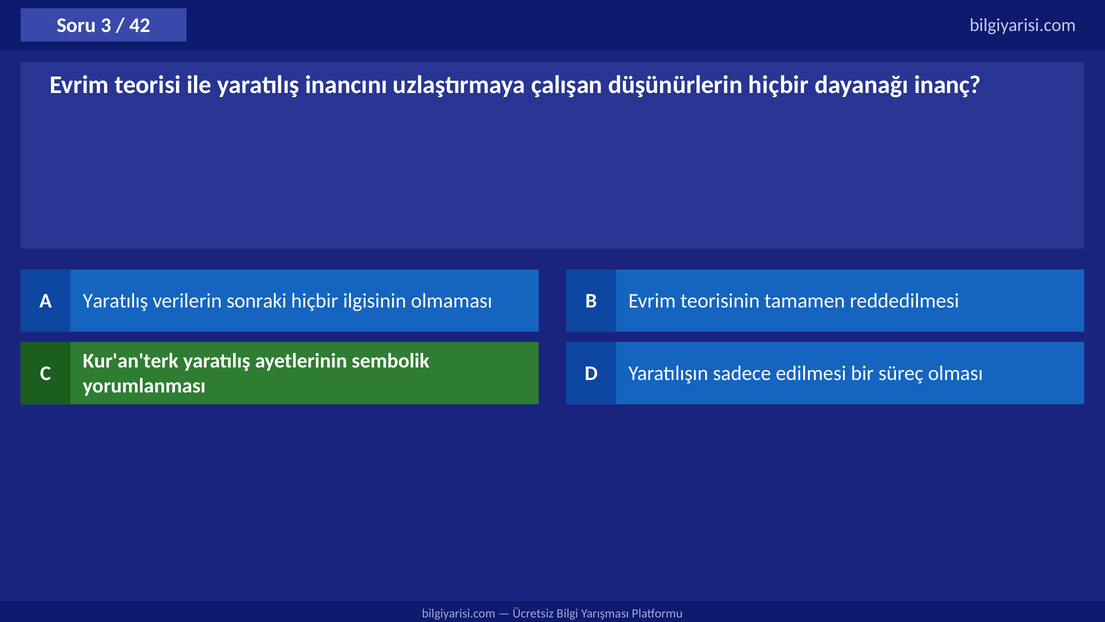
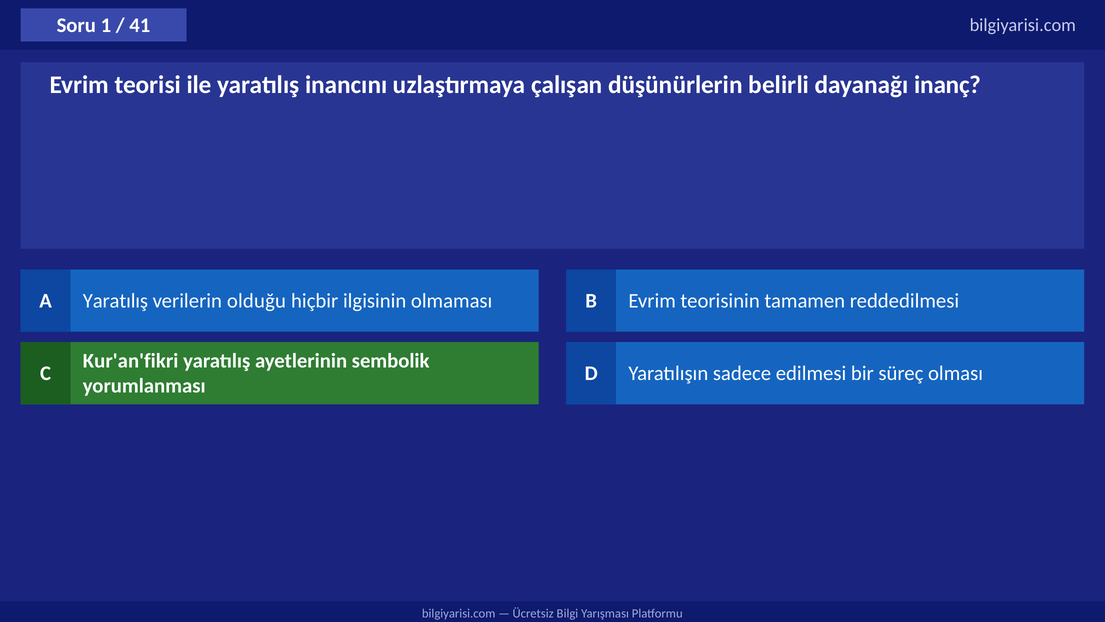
3: 3 -> 1 (106, 25)
42: 42 -> 41 (140, 25)
düşünürlerin hiçbir: hiçbir -> belirli (779, 85)
sonraki: sonraki -> olduğu (256, 301)
Kur'an'terk: Kur'an'terk -> Kur'an'fikri (131, 361)
